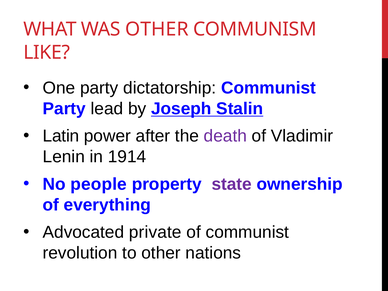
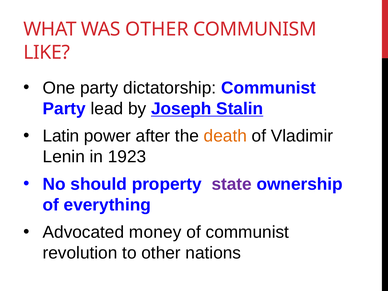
death colour: purple -> orange (225, 136)
1914: 1914 -> 1923 (127, 157)
people: people -> should (99, 184)
private: private -> money (155, 232)
